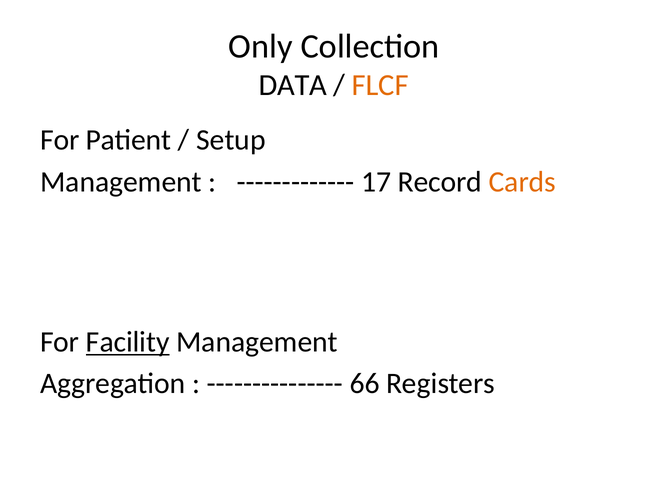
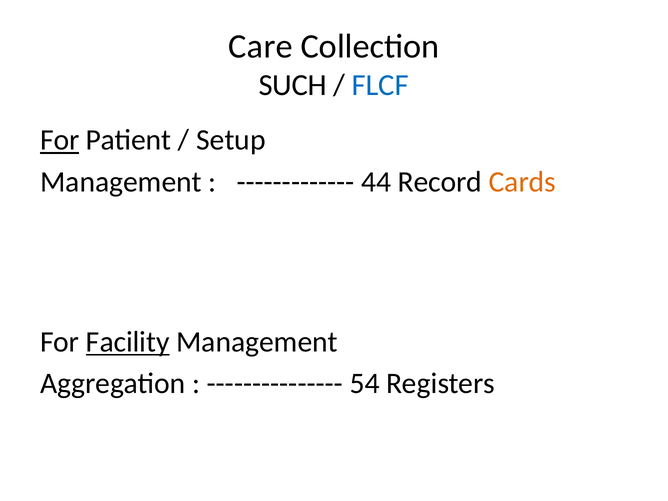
Only: Only -> Care (261, 46)
DATA: DATA -> SUCH (293, 85)
FLCF colour: orange -> blue (380, 85)
For underline: none -> present (60, 140)
17: 17 -> 44 (376, 182)
66: 66 -> 54 (365, 384)
